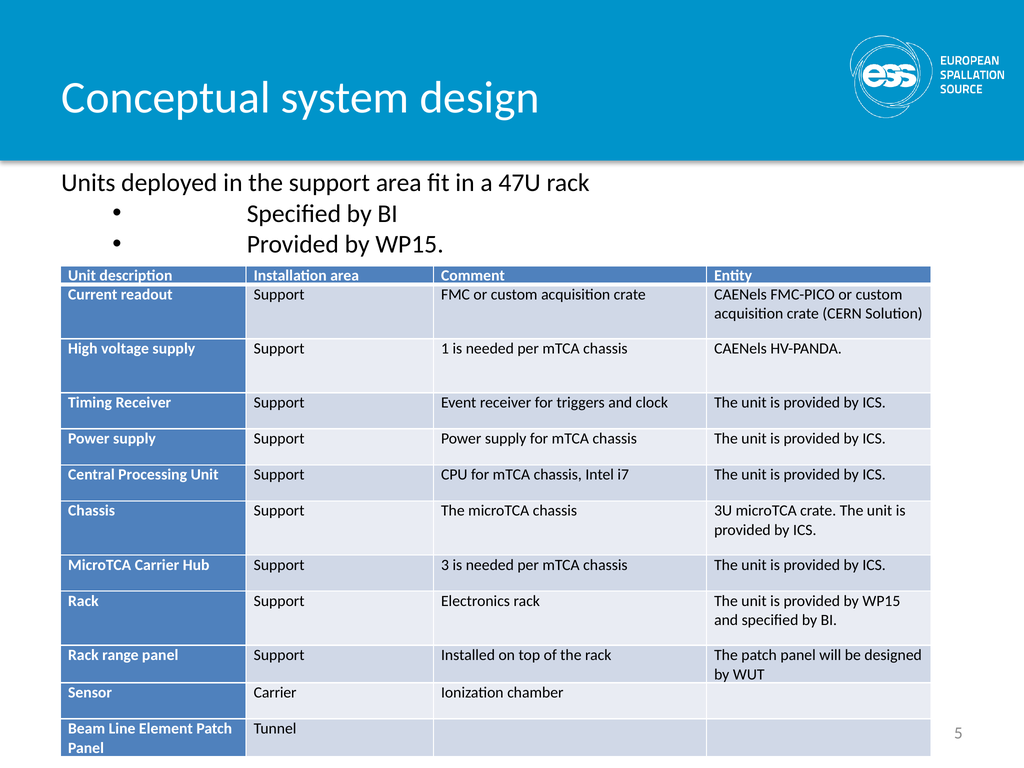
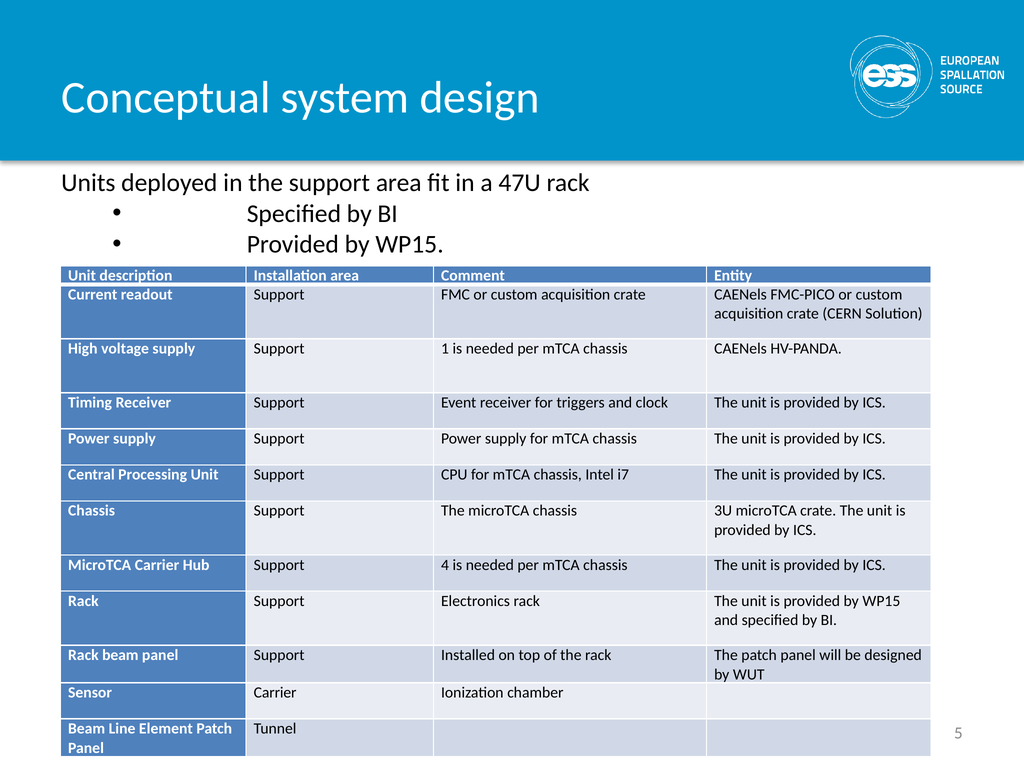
3: 3 -> 4 (445, 565)
Rack range: range -> beam (120, 655)
